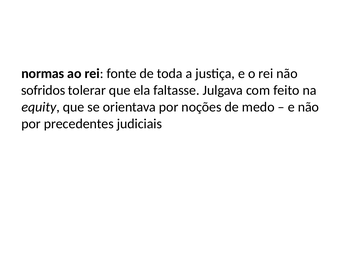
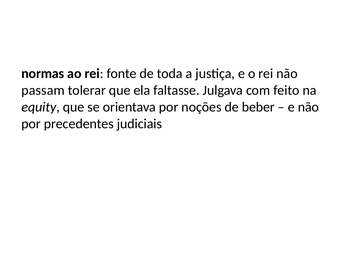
sofridos: sofridos -> passam (43, 90)
medo: medo -> beber (258, 107)
